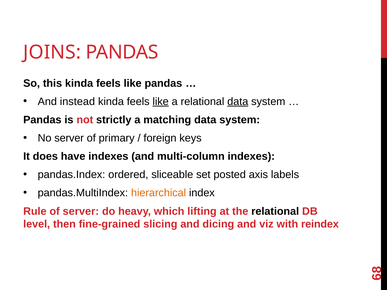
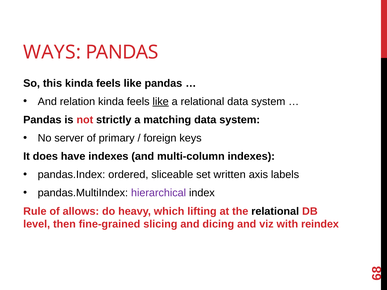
JOINS: JOINS -> WAYS (52, 52)
instead: instead -> relation (77, 102)
data underline: present -> none (238, 102)
posted: posted -> written (230, 175)
hierarchical colour: orange -> purple (159, 193)
of server: server -> allows (81, 211)
